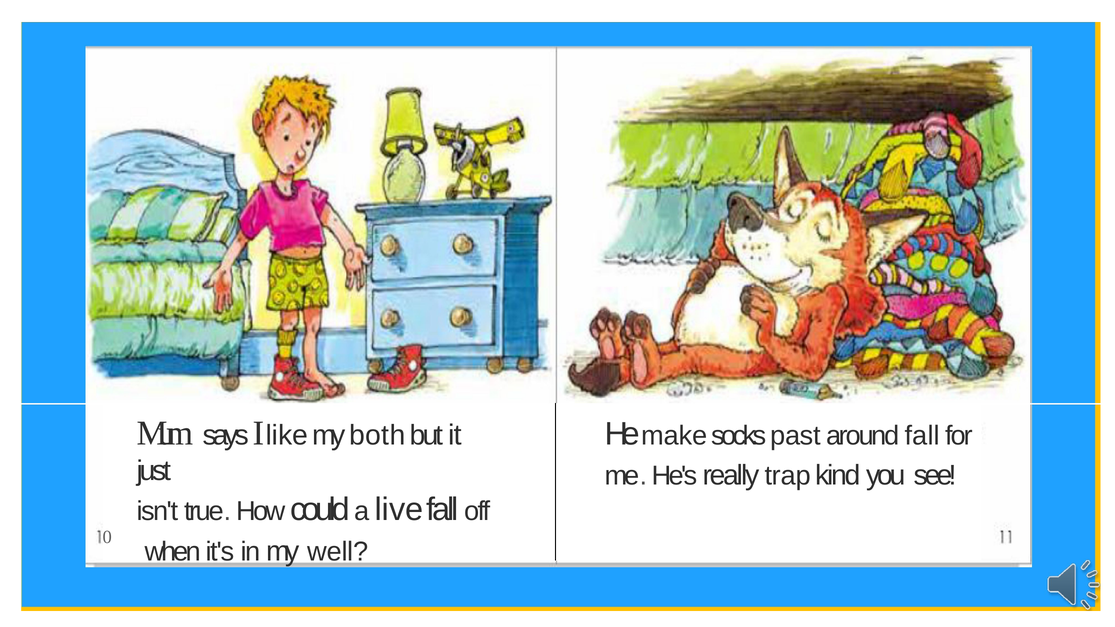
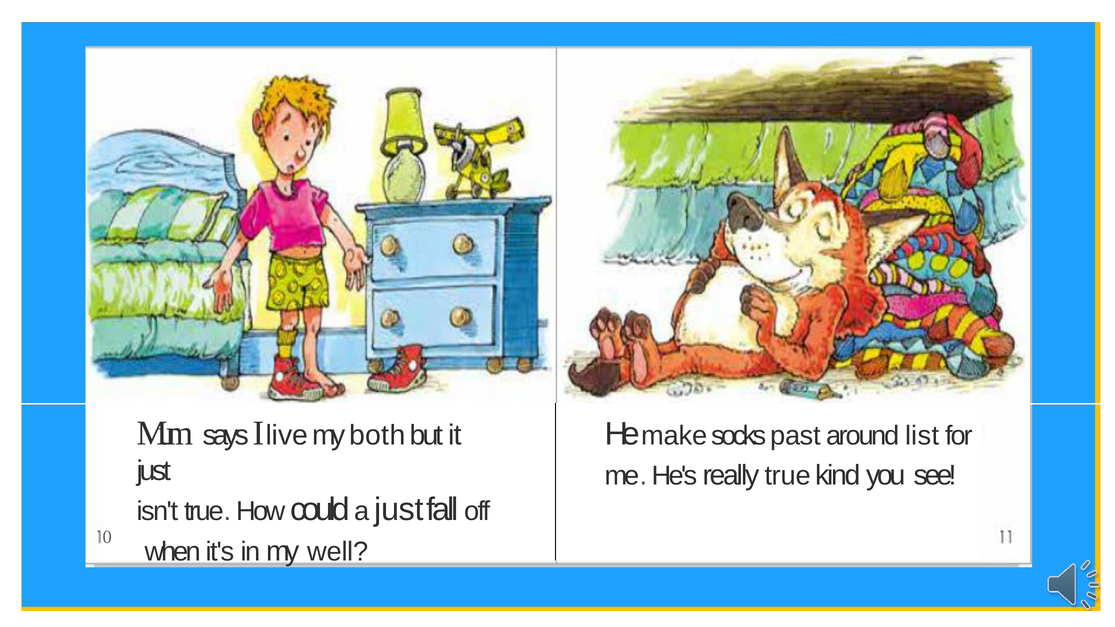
like: like -> live (287, 436)
around fall: fall -> list (922, 436)
really trap: trap -> true (788, 476)
a live: live -> just (399, 510)
